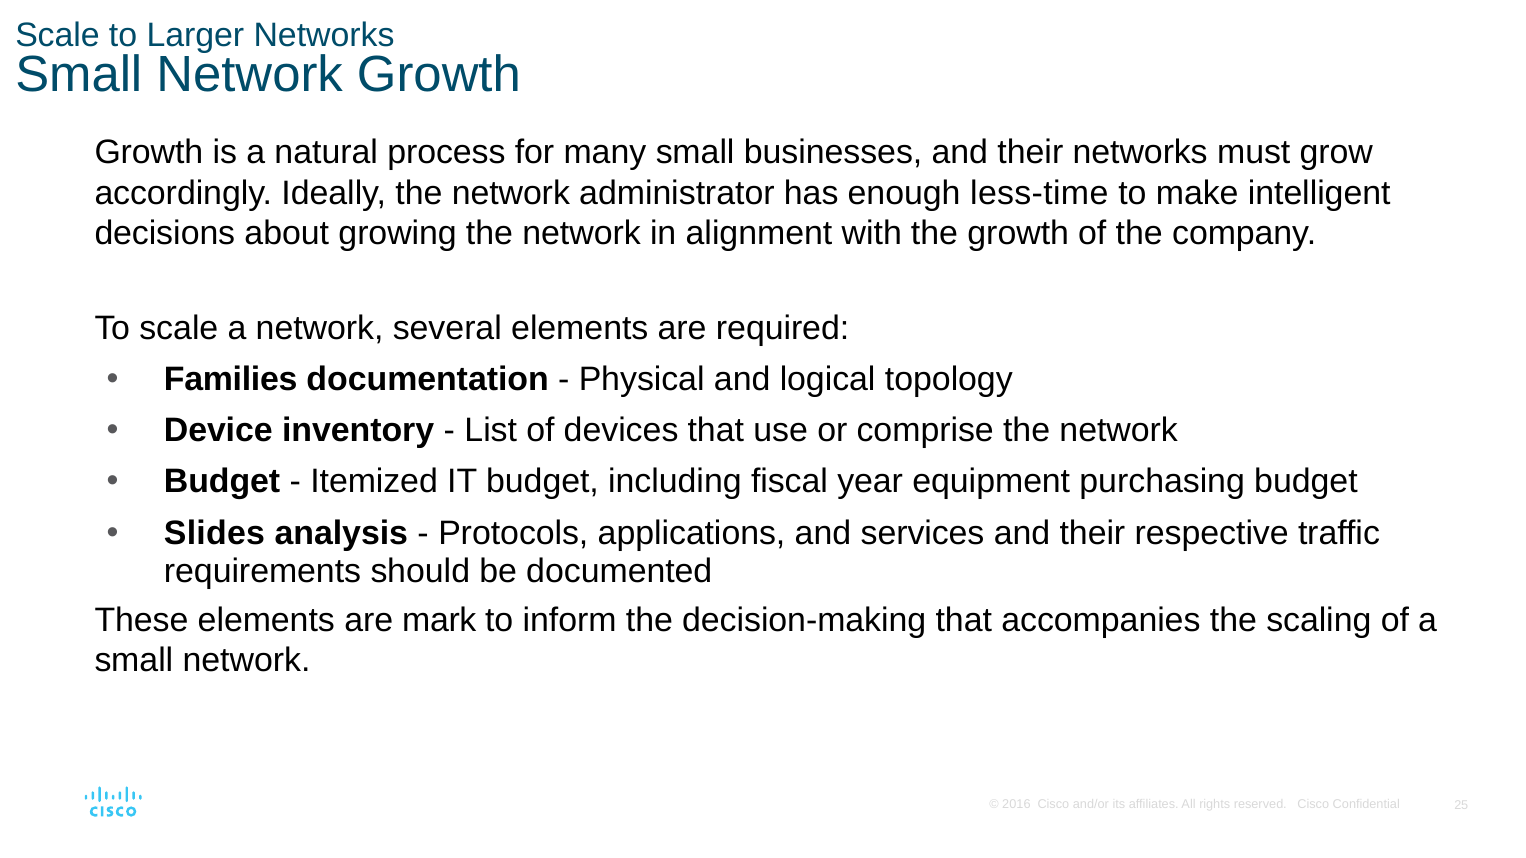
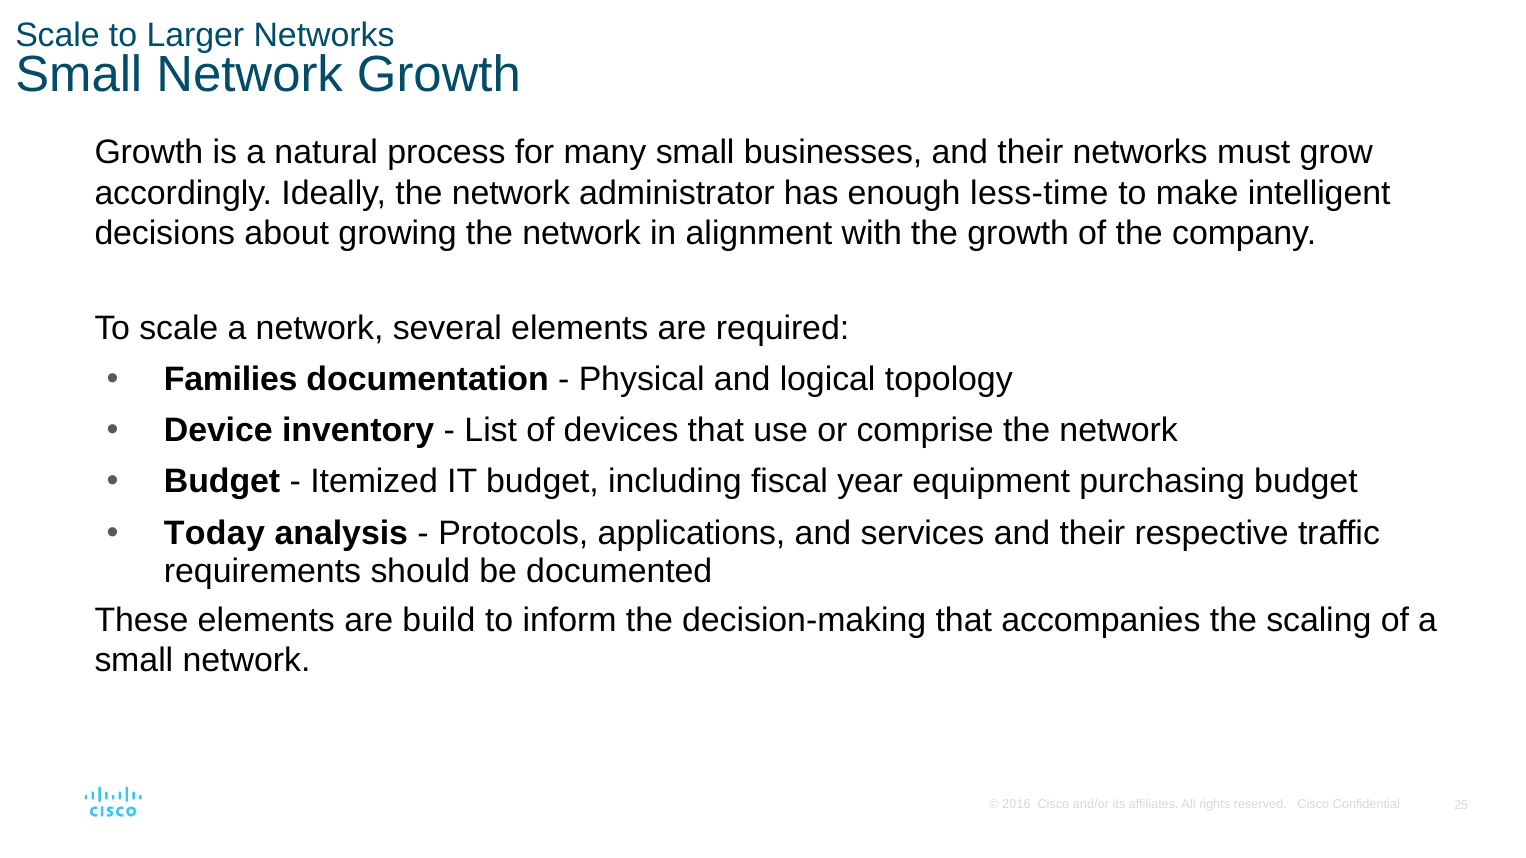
Slides: Slides -> Today (214, 533)
mark: mark -> build (439, 620)
